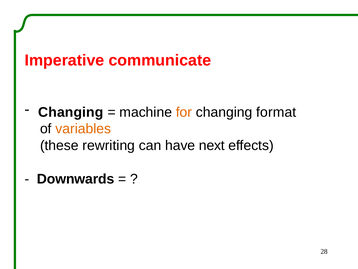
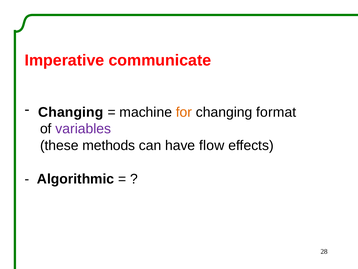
variables colour: orange -> purple (83, 129)
rewriting: rewriting -> methods (109, 145)
next: next -> flow (212, 145)
Downwards: Downwards -> Algorithmic (76, 179)
